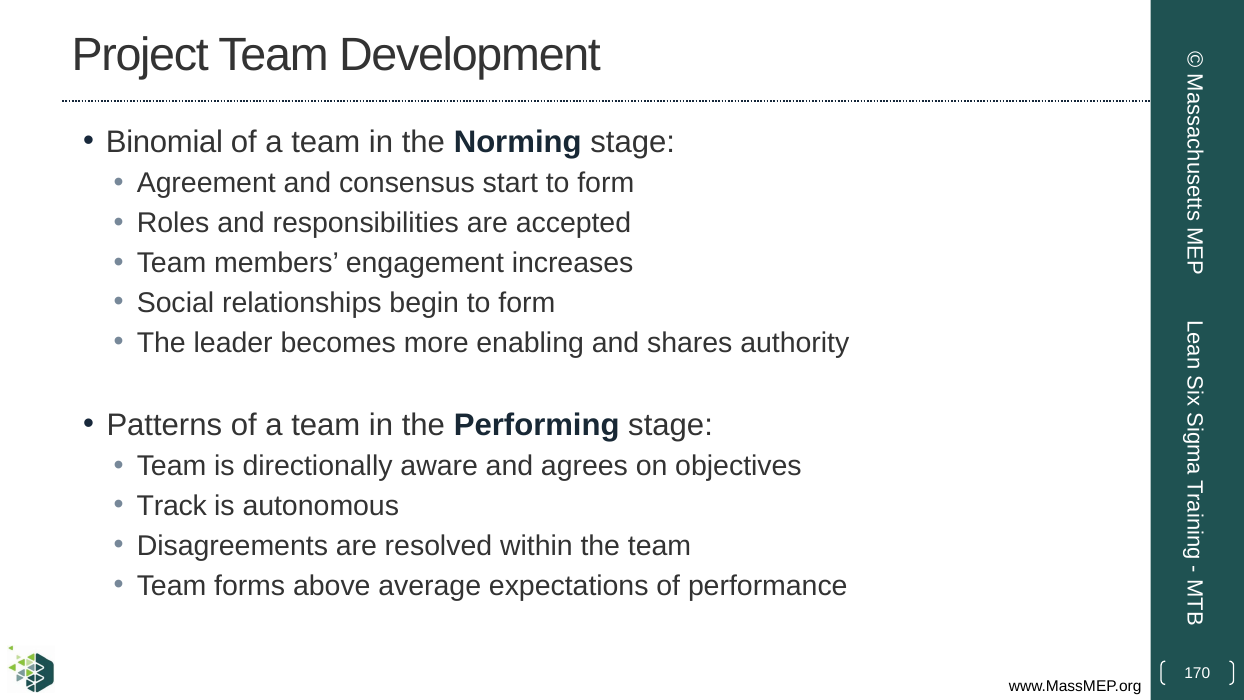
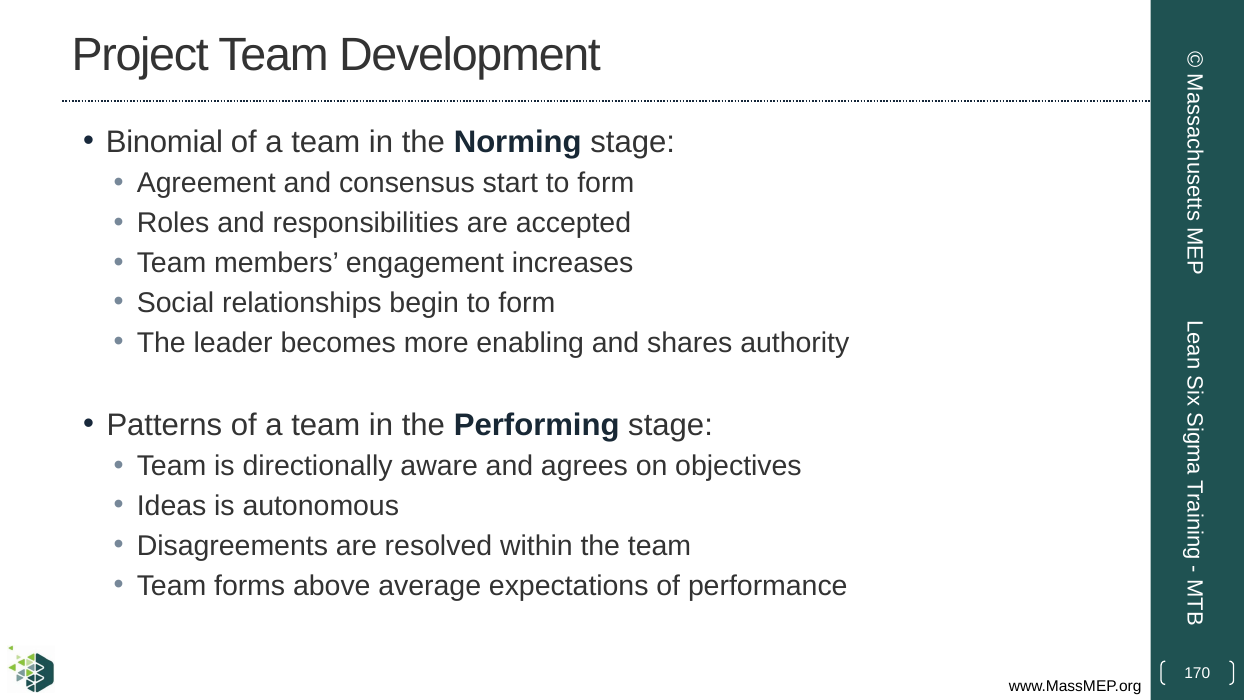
Track: Track -> Ideas (172, 506)
